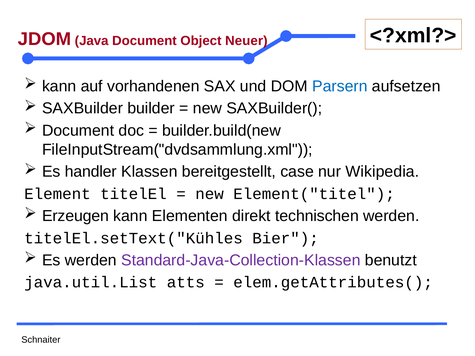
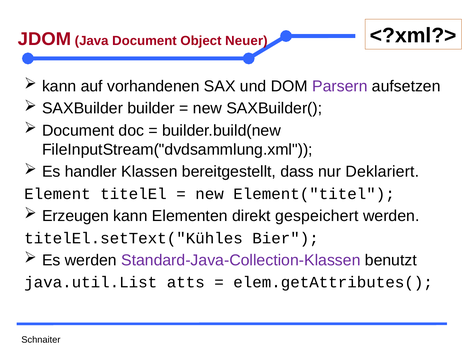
Parsern colour: blue -> purple (340, 86)
case: case -> dass (297, 172)
Wikipedia: Wikipedia -> Deklariert (382, 172)
technischen: technischen -> gespeichert (317, 216)
